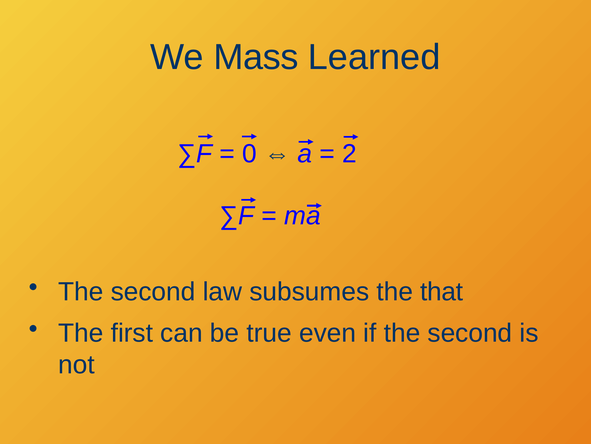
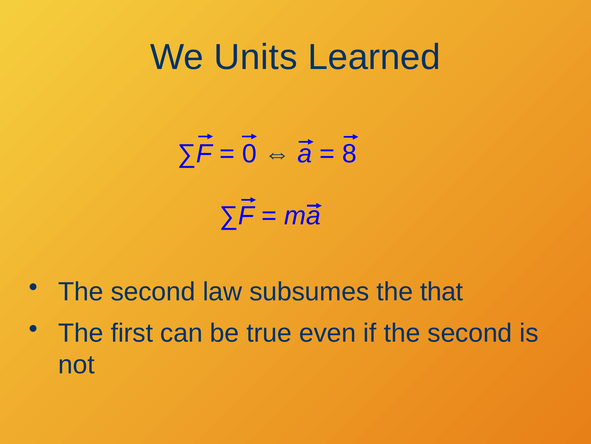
Mass: Mass -> Units (256, 57)
2: 2 -> 8 (349, 154)
